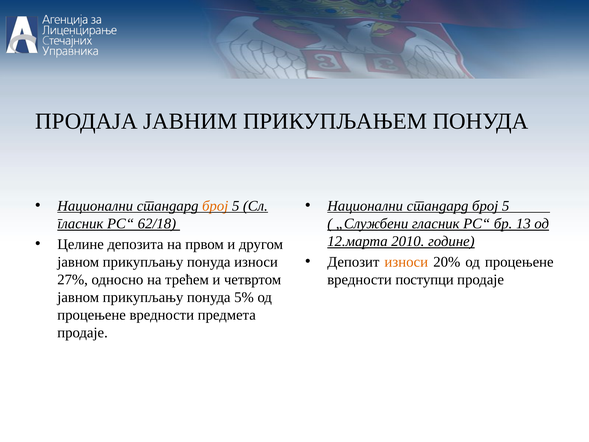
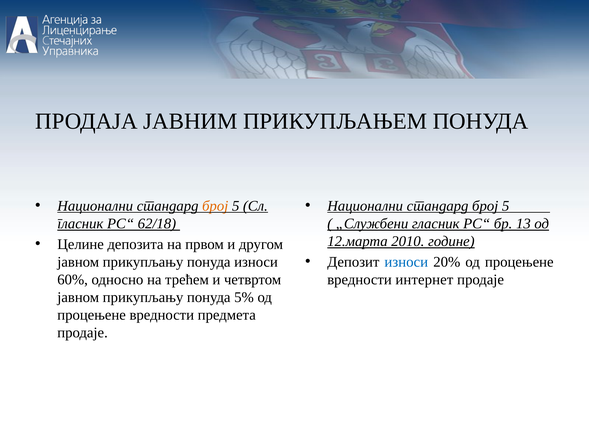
износи colour: orange -> blue (406, 262)
27%: 27% -> 60% (73, 279)
поступци: поступци -> интернет (424, 279)
